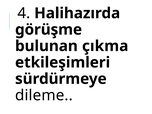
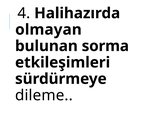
görüşme: görüşme -> olmayan (48, 30)
çıkma: çıkma -> sorma (105, 46)
